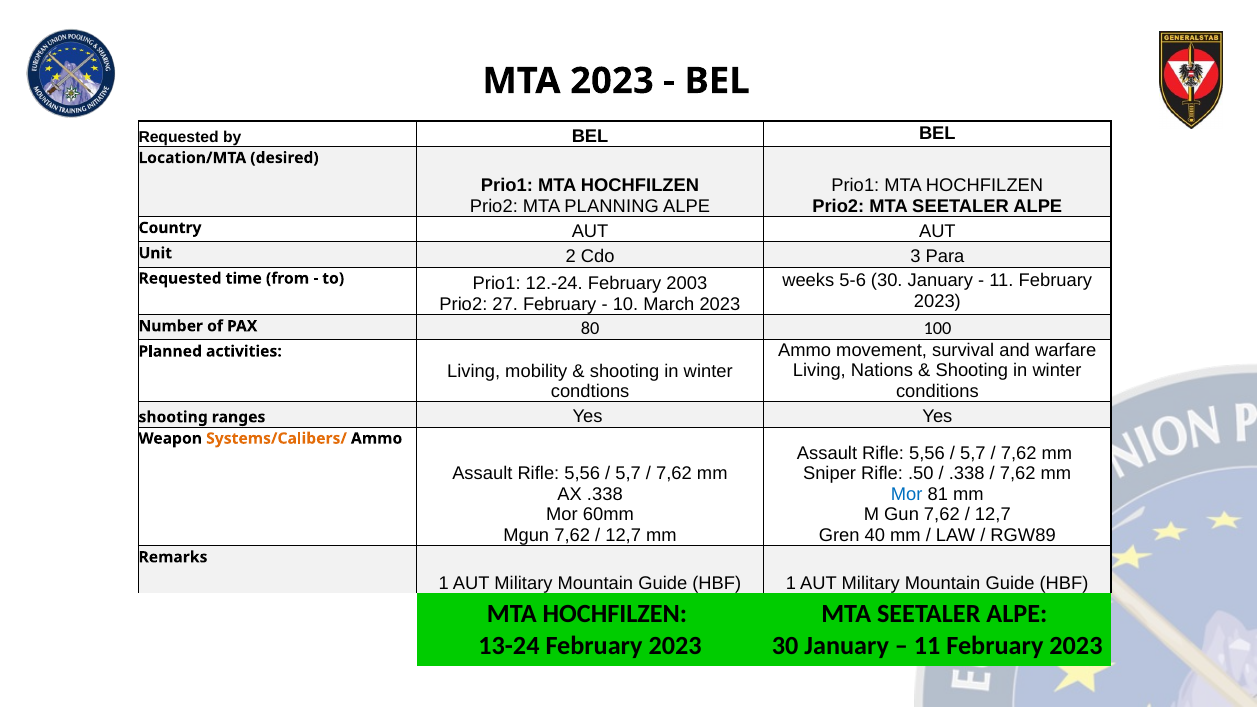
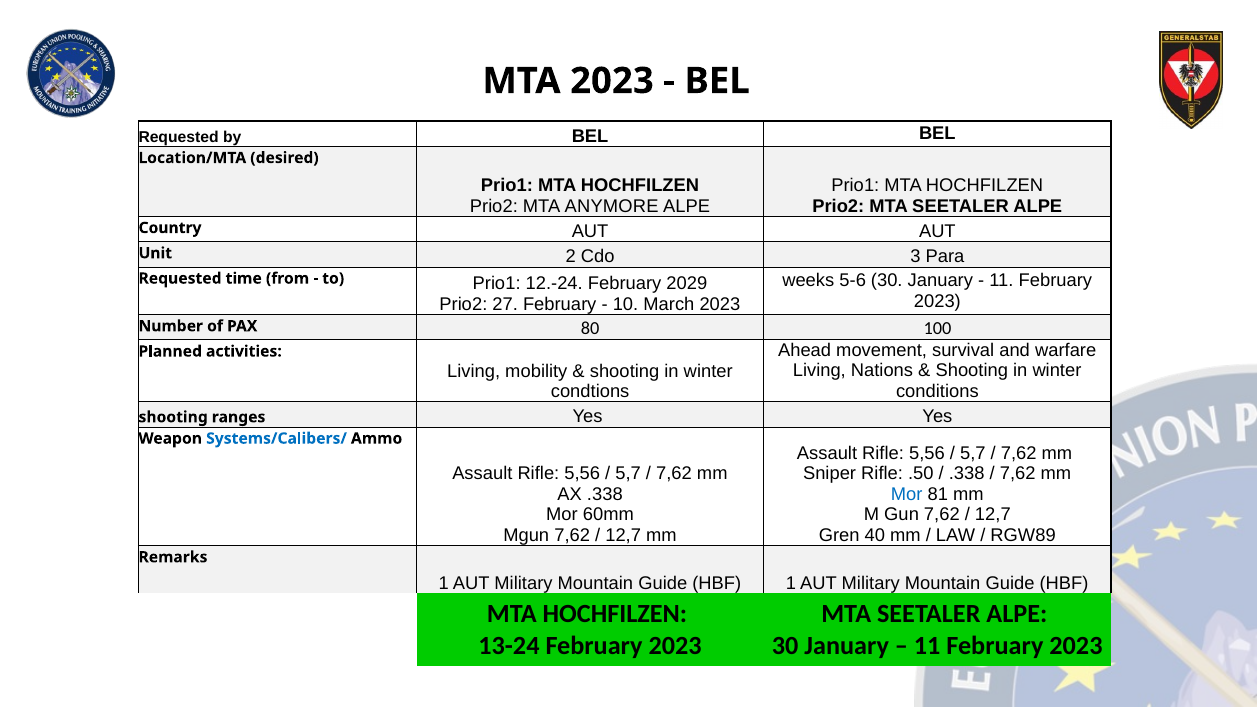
PLANNING: PLANNING -> ANYMORE (612, 206)
2003: 2003 -> 2029 (687, 284)
Ammo: Ammo -> Ahead (805, 350)
Systems/Calibers/ colour: orange -> blue (277, 439)
